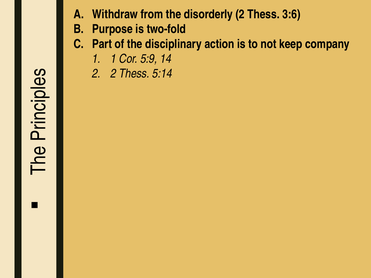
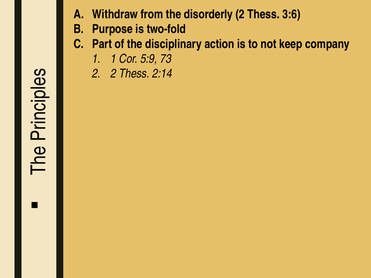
14: 14 -> 73 (166, 59)
5:14: 5:14 -> 2:14 (162, 74)
